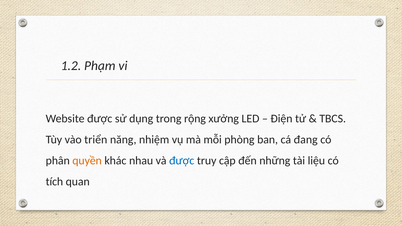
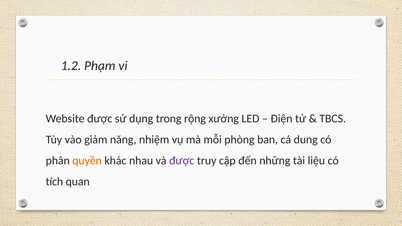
triển: triển -> giảm (96, 140)
đang: đang -> dung (306, 140)
được colour: blue -> purple (182, 161)
